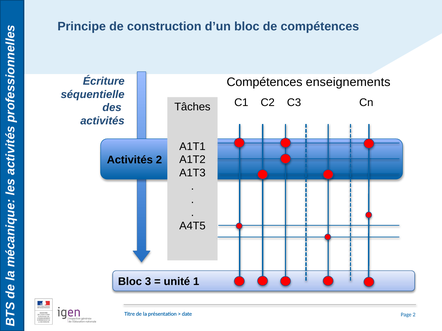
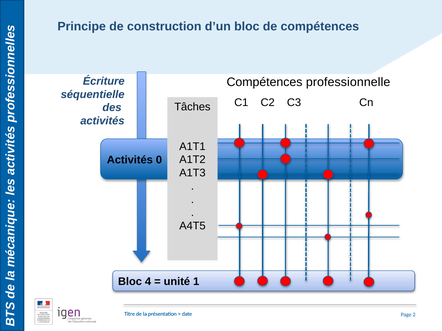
enseignements: enseignements -> professionnelle (348, 82)
Activités 2: 2 -> 0 (159, 160)
3: 3 -> 4 (148, 282)
